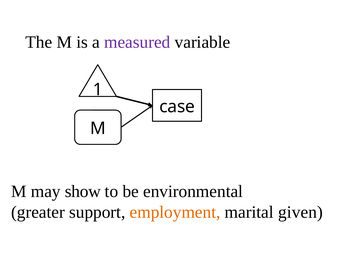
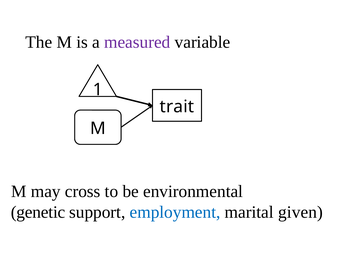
case: case -> trait (177, 106)
show: show -> cross (83, 191)
greater: greater -> genetic (38, 212)
employment colour: orange -> blue (175, 212)
